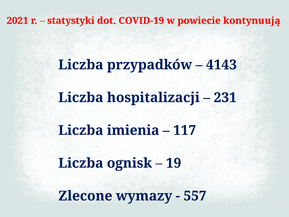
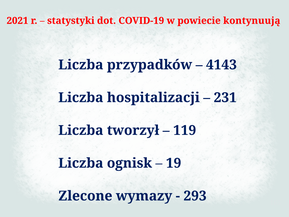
imienia: imienia -> tworzył (133, 130)
117: 117 -> 119 (185, 130)
557: 557 -> 293 (195, 196)
